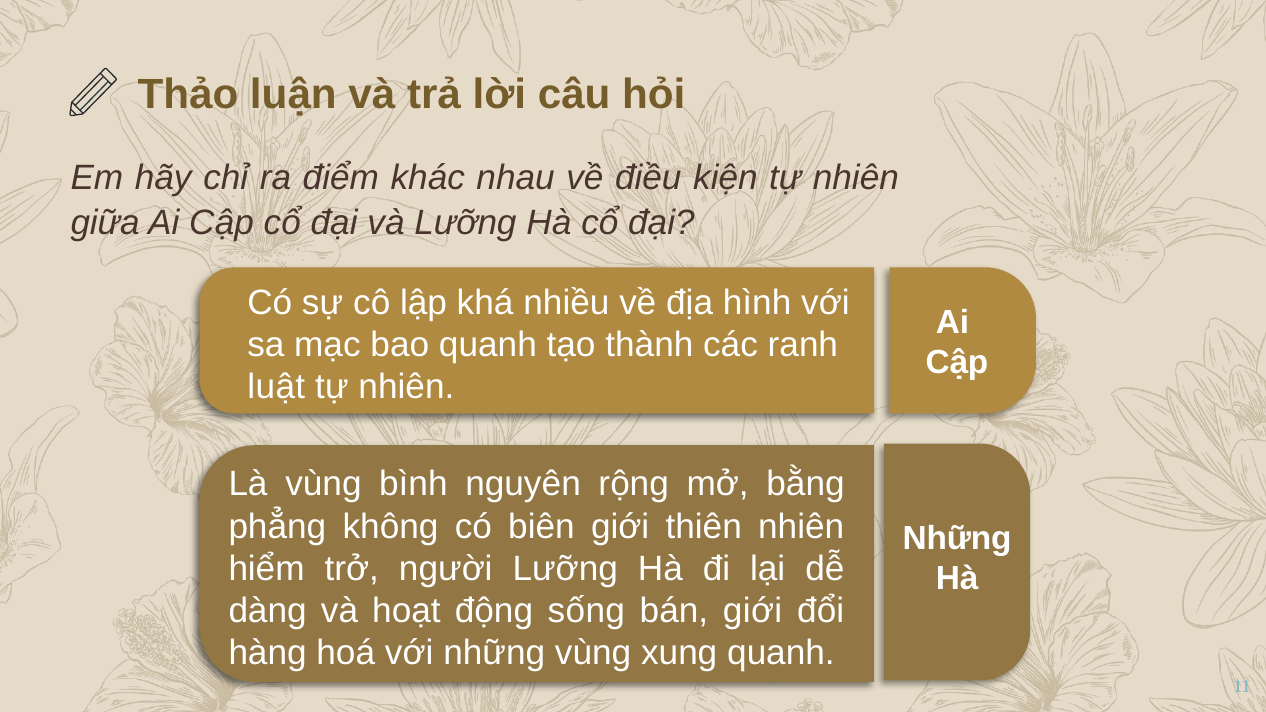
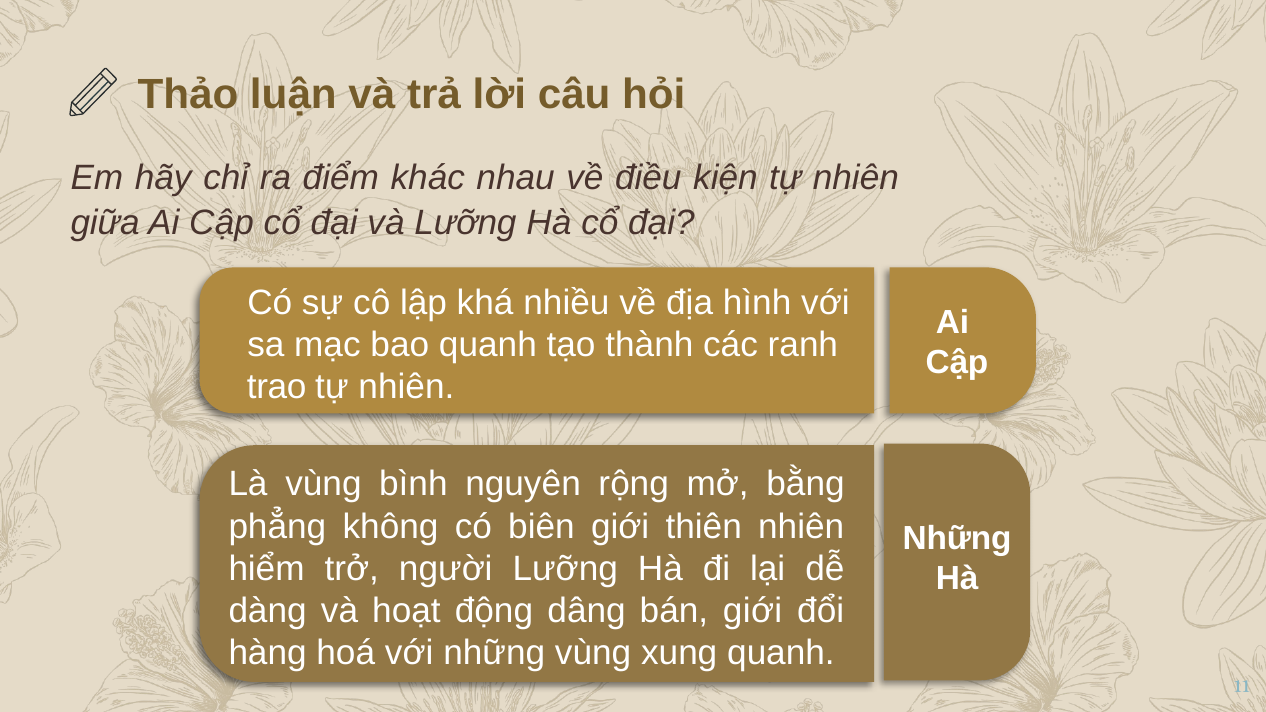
luật: luật -> trao (277, 387)
sống: sống -> dâng (587, 611)
